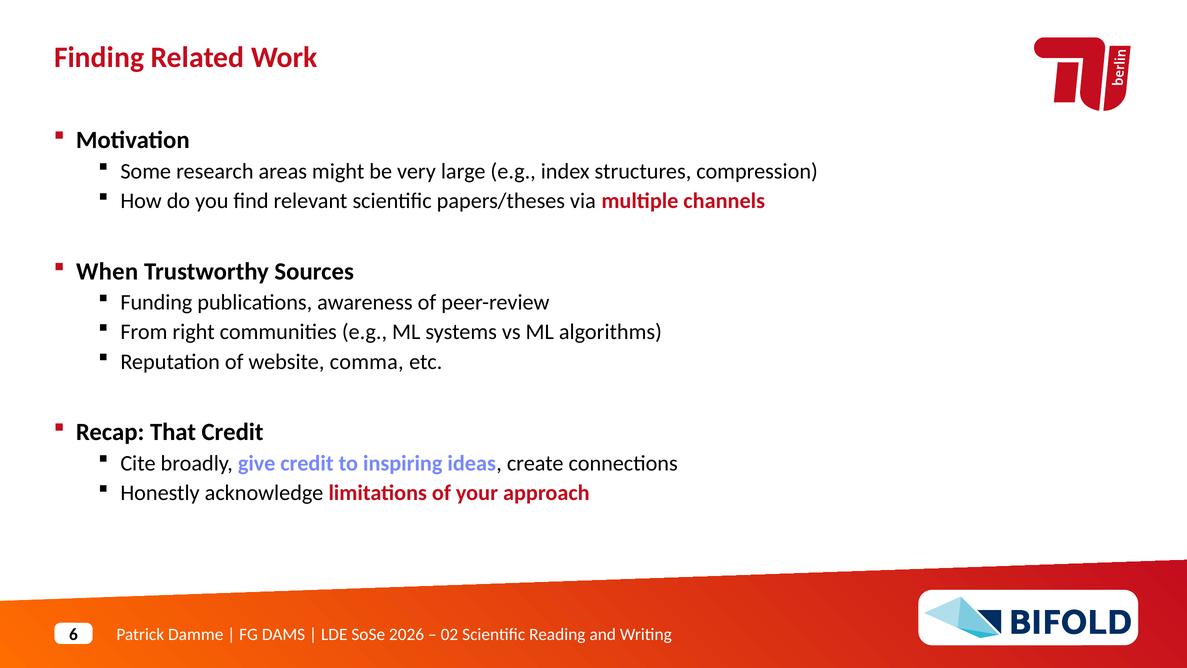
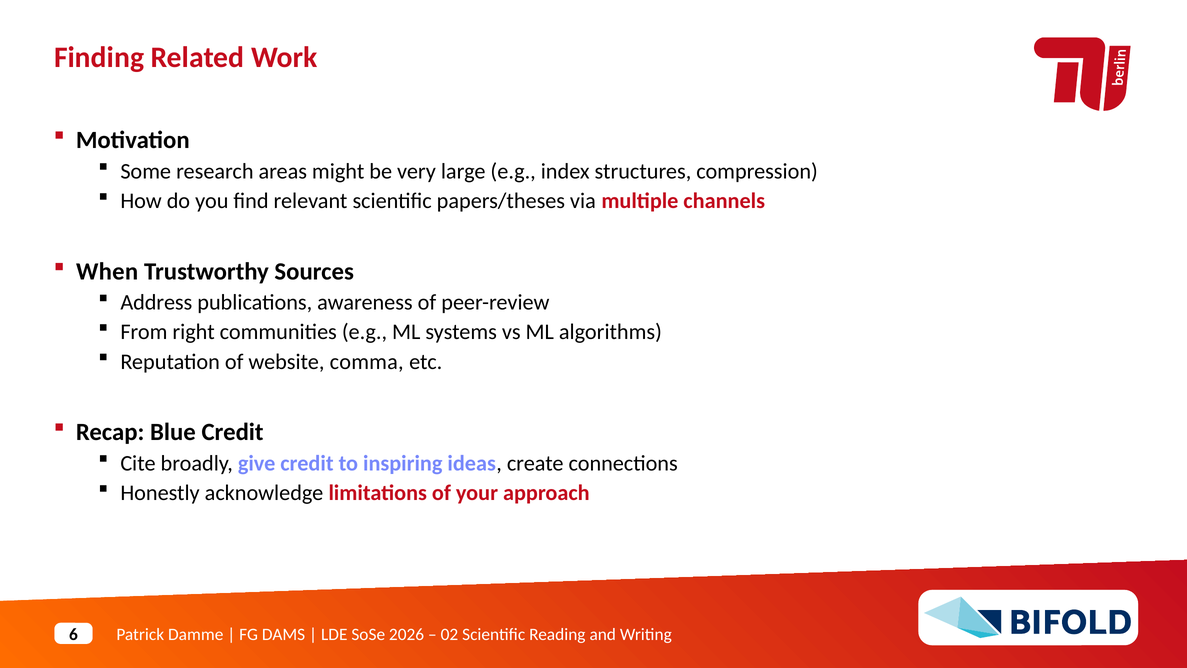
Funding: Funding -> Address (156, 302)
That: That -> Blue (173, 432)
